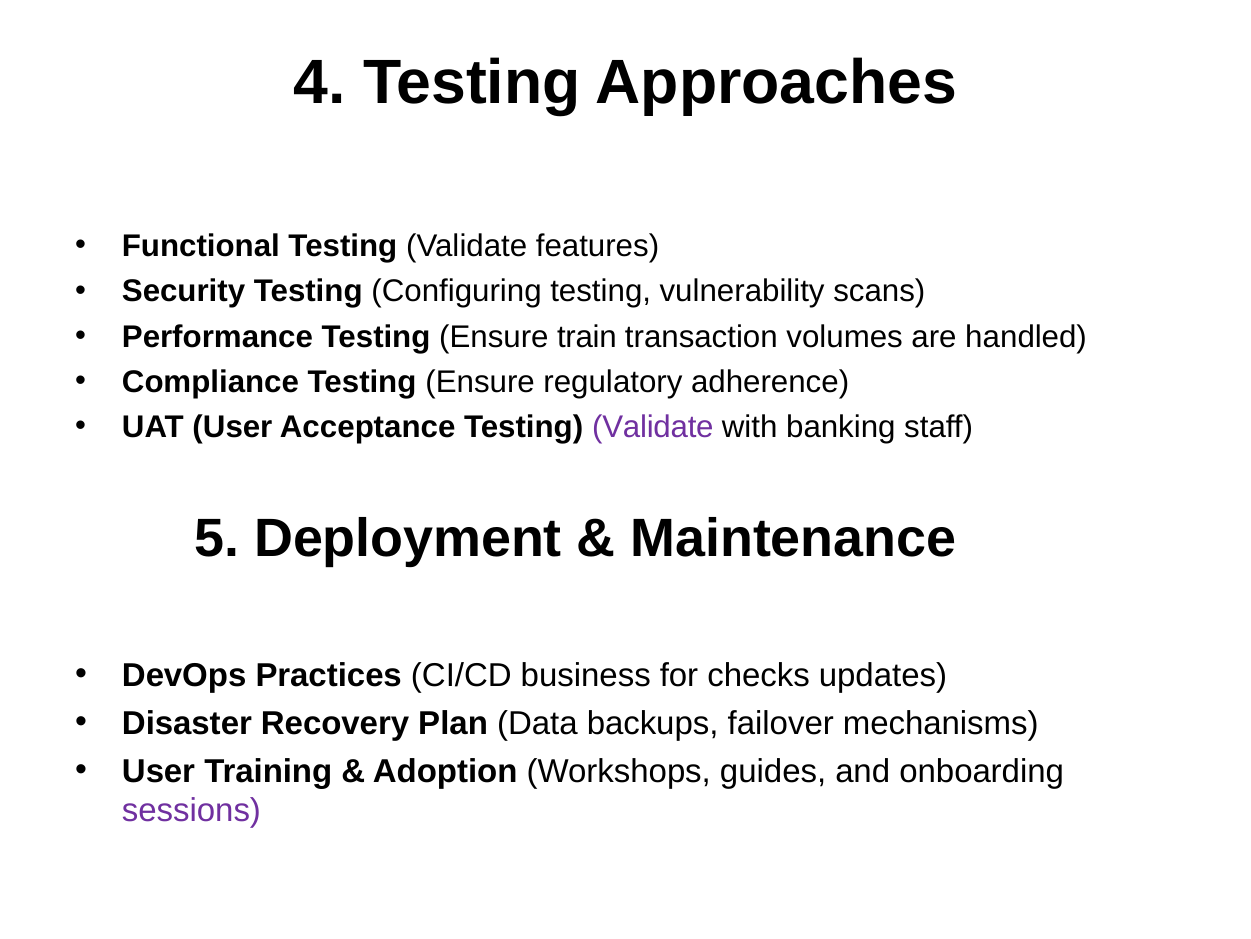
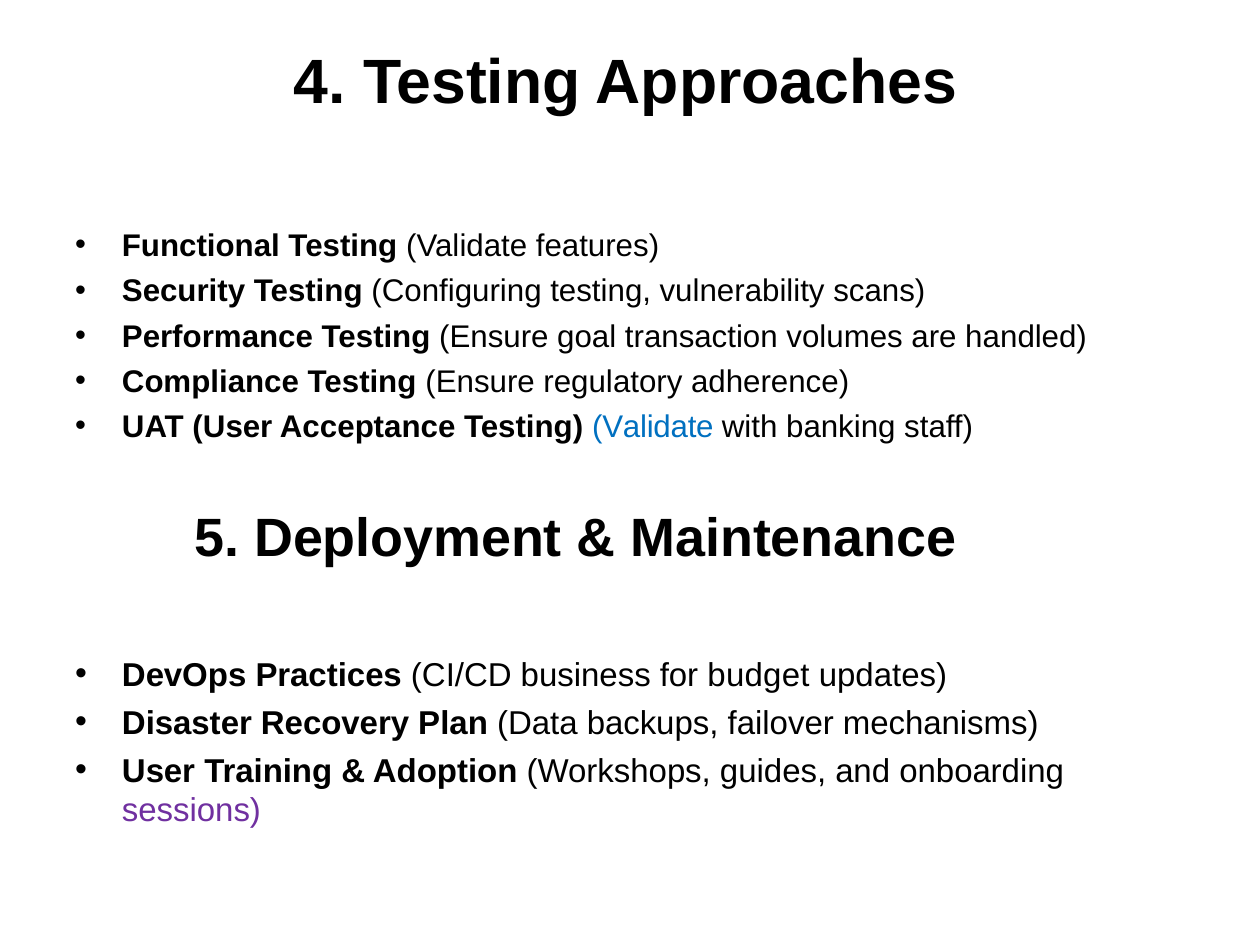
train: train -> goal (587, 336)
Validate colour: purple -> blue (653, 427)
checks: checks -> budget (758, 675)
